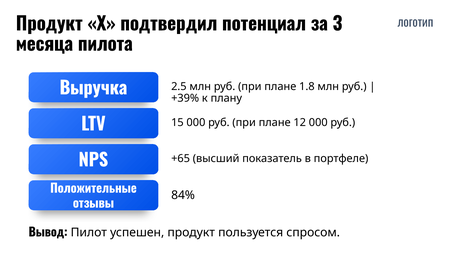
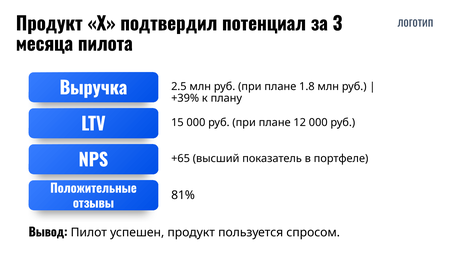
84%: 84% -> 81% (183, 195)
